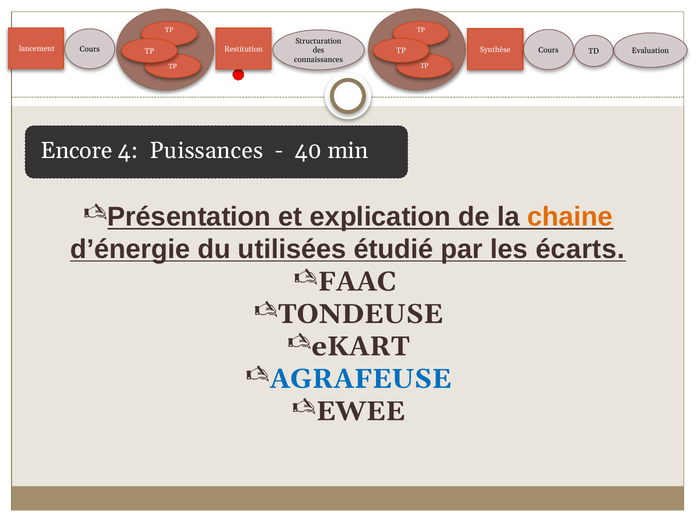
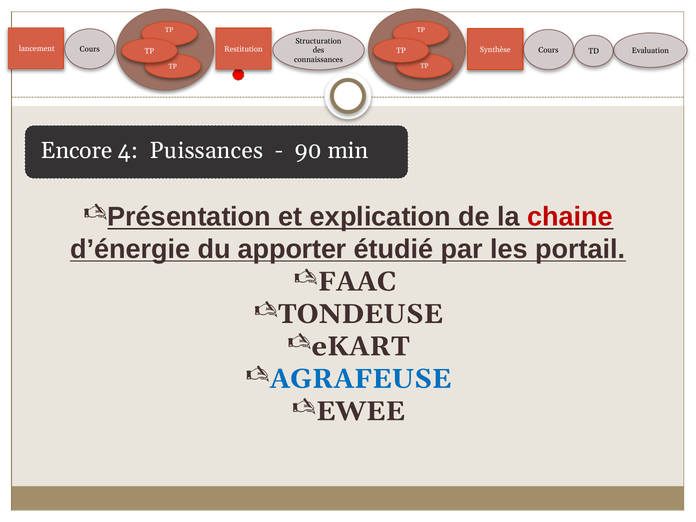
40: 40 -> 90 (308, 151)
chaine colour: orange -> red (570, 217)
utilisées: utilisées -> apporter (292, 249)
écarts: écarts -> portail (580, 249)
